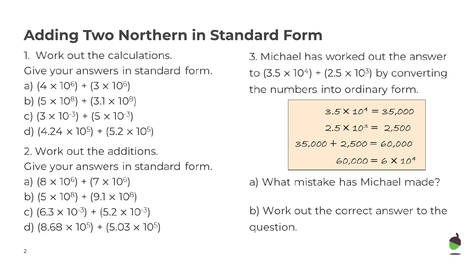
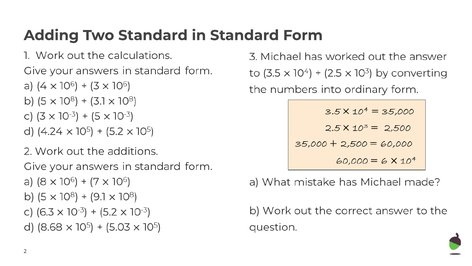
Two Northern: Northern -> Standard (153, 35)
